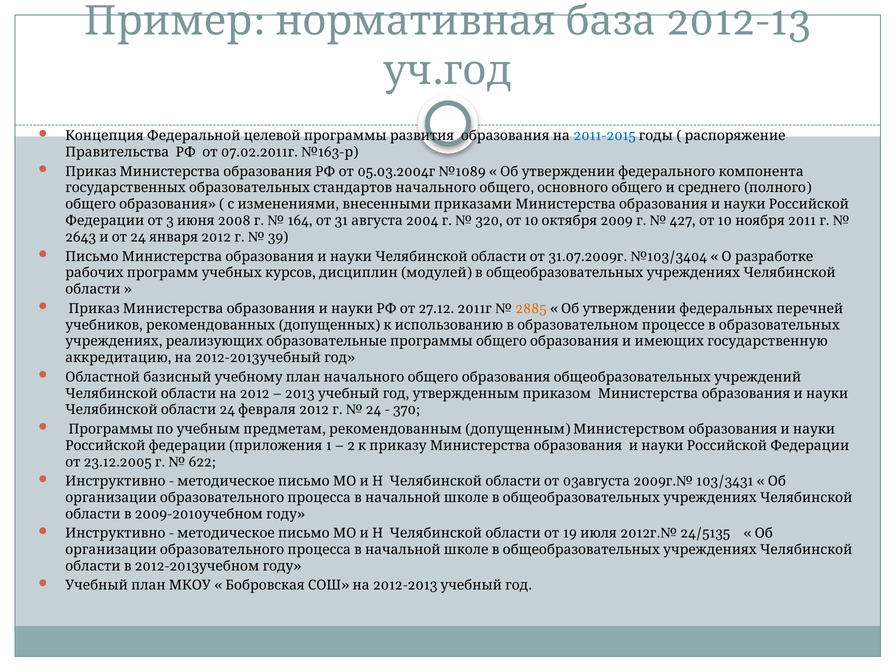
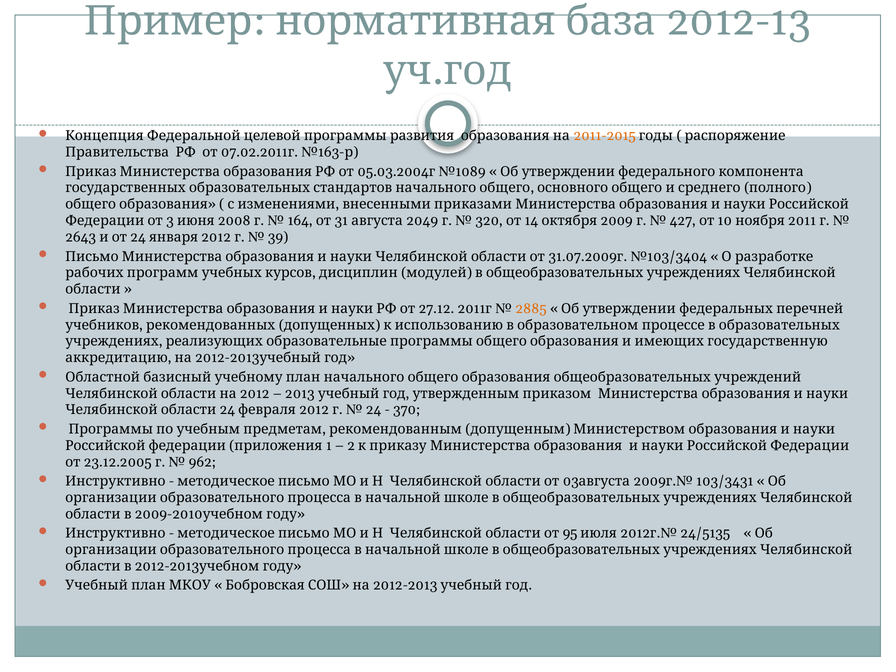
2011-2015 colour: blue -> orange (605, 136)
2004: 2004 -> 2049 (422, 221)
320 10: 10 -> 14 (531, 221)
622: 622 -> 962 (202, 462)
19: 19 -> 95 (570, 533)
